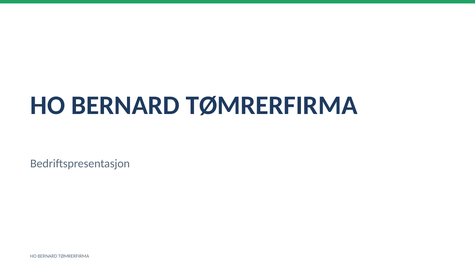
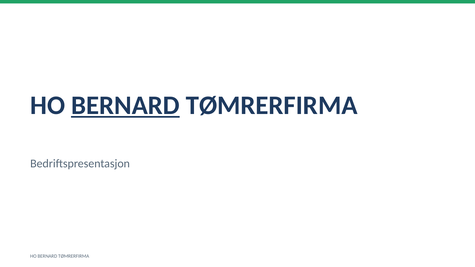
BERNARD underline: none -> present (125, 105)
